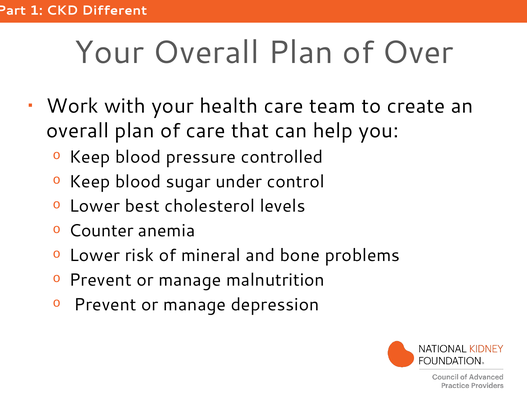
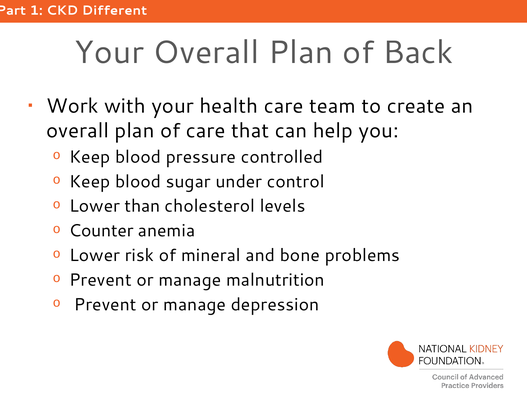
Over: Over -> Back (418, 52)
best: best -> than (142, 206)
